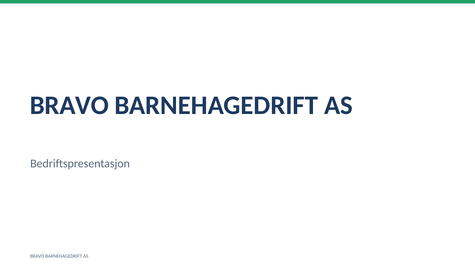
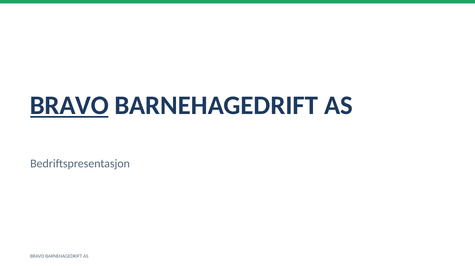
BRAVO underline: none -> present (69, 105)
